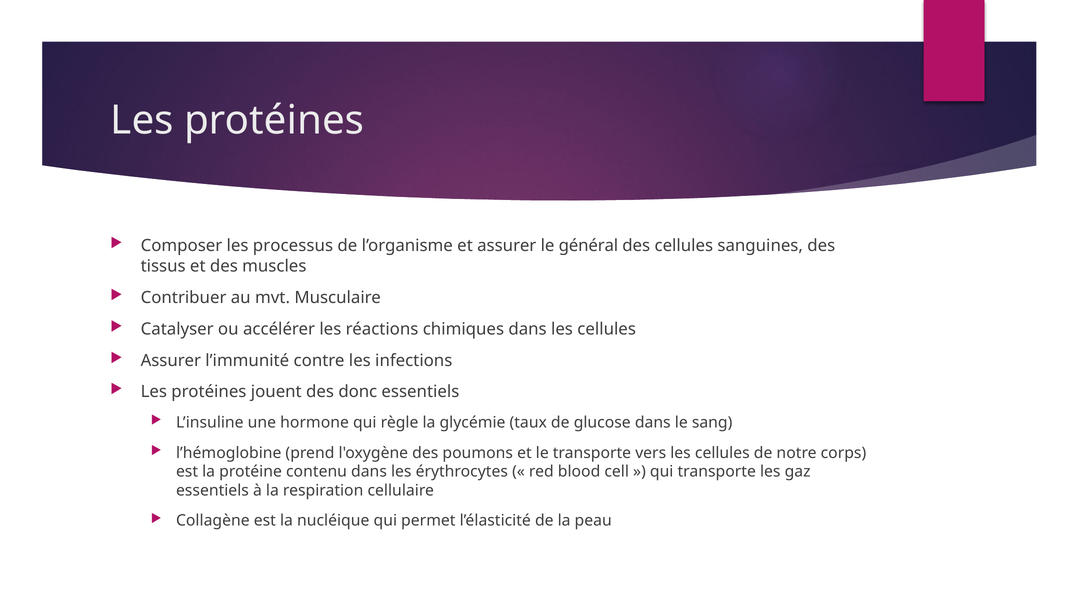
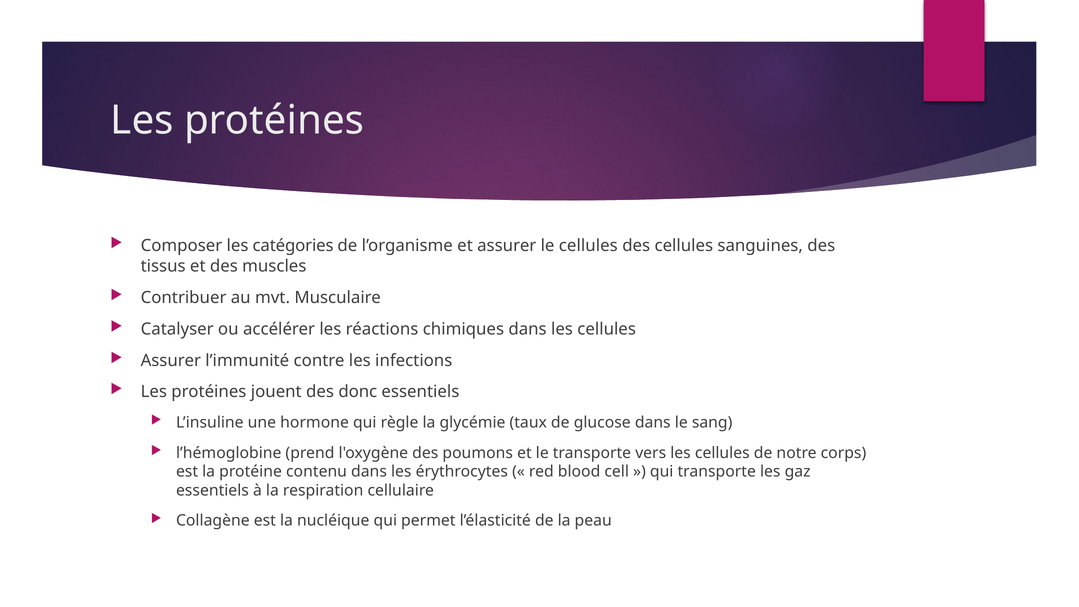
processus: processus -> catégories (293, 246)
le général: général -> cellules (588, 246)
